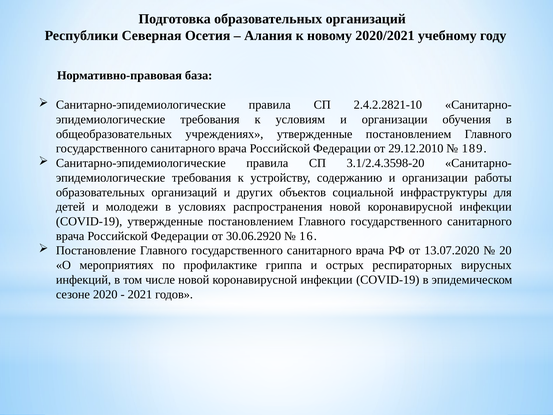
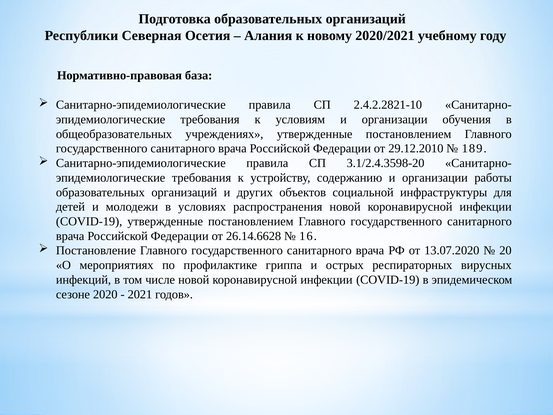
30.06.2920: 30.06.2920 -> 26.14.6628 (254, 236)
